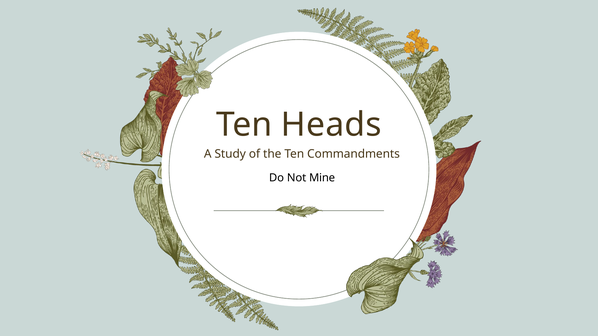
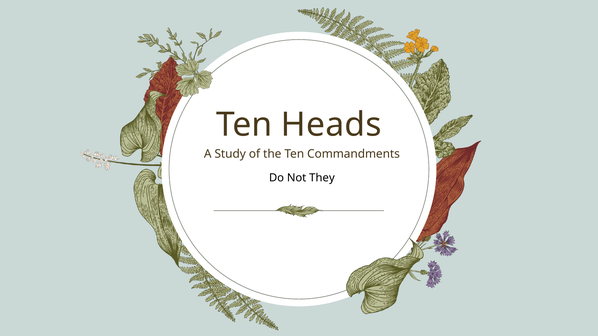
Mine: Mine -> They (322, 178)
